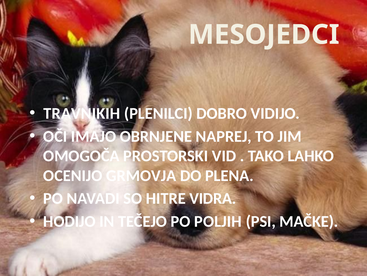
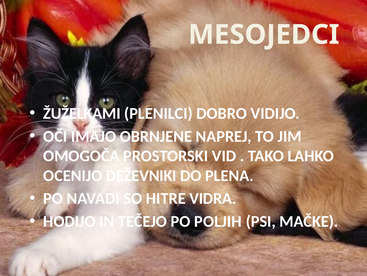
TRAVNIKIH: TRAVNIKIH -> ŽUŽELKAMI (82, 113)
GRMOVJA: GRMOVJA -> DEŽEVNIKI (141, 175)
